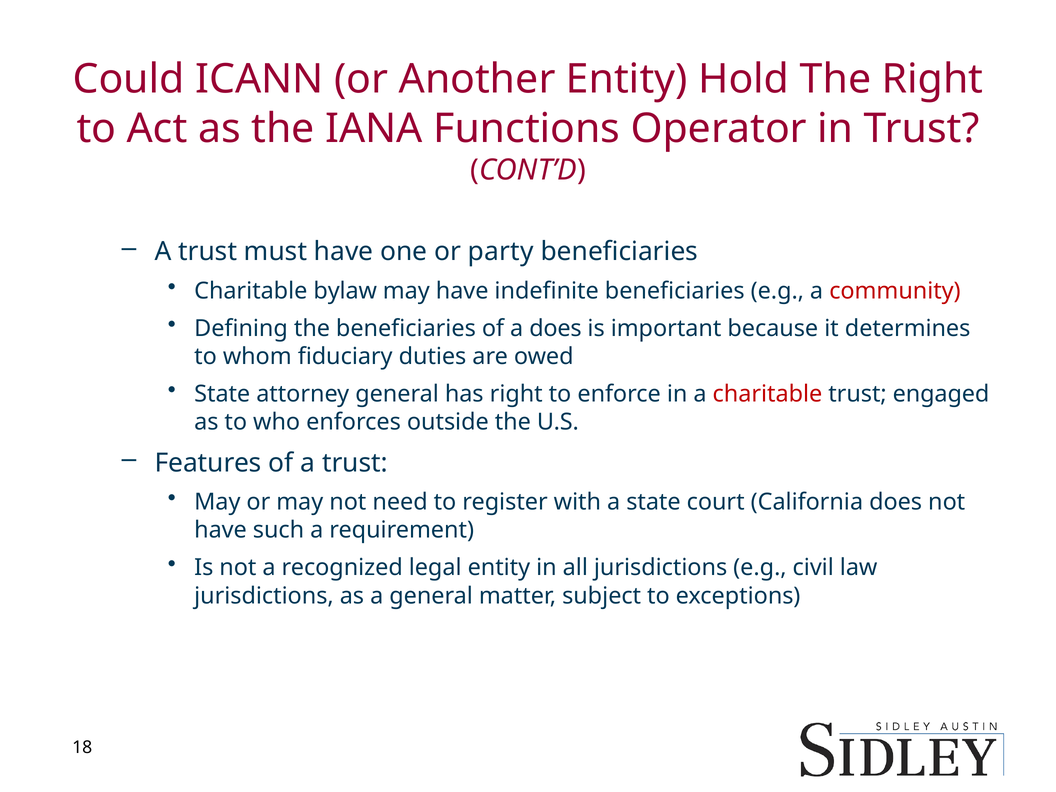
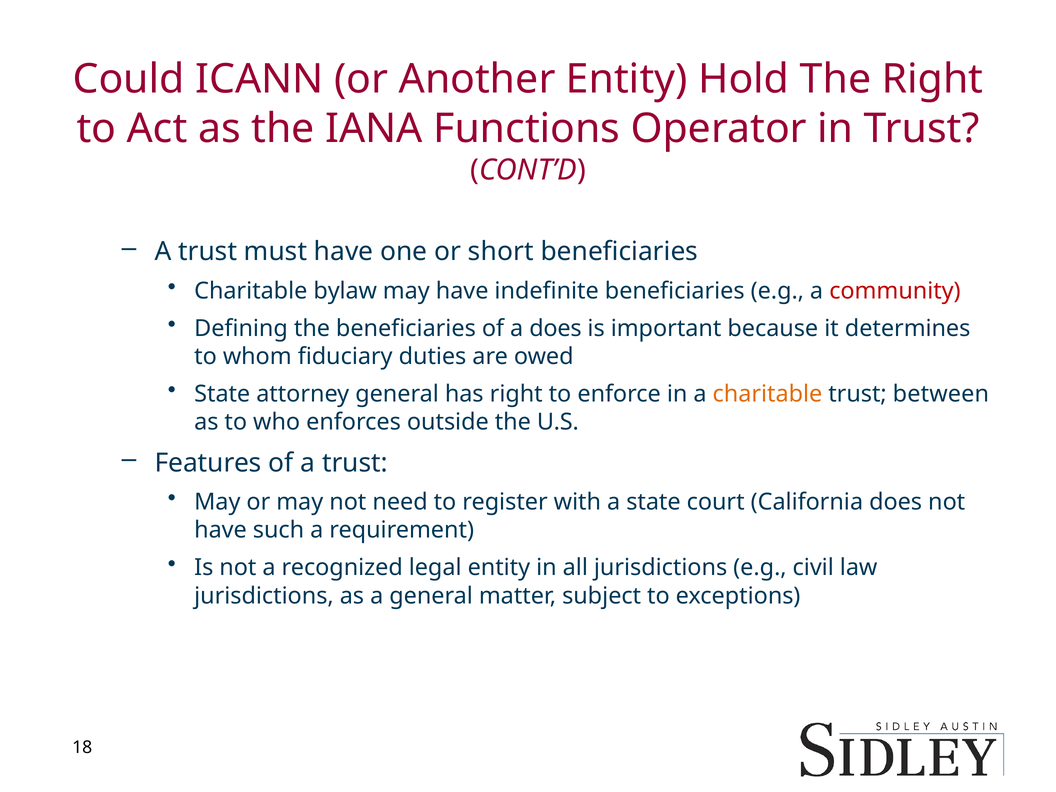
party: party -> short (501, 252)
charitable colour: red -> orange (767, 394)
engaged: engaged -> between (941, 394)
